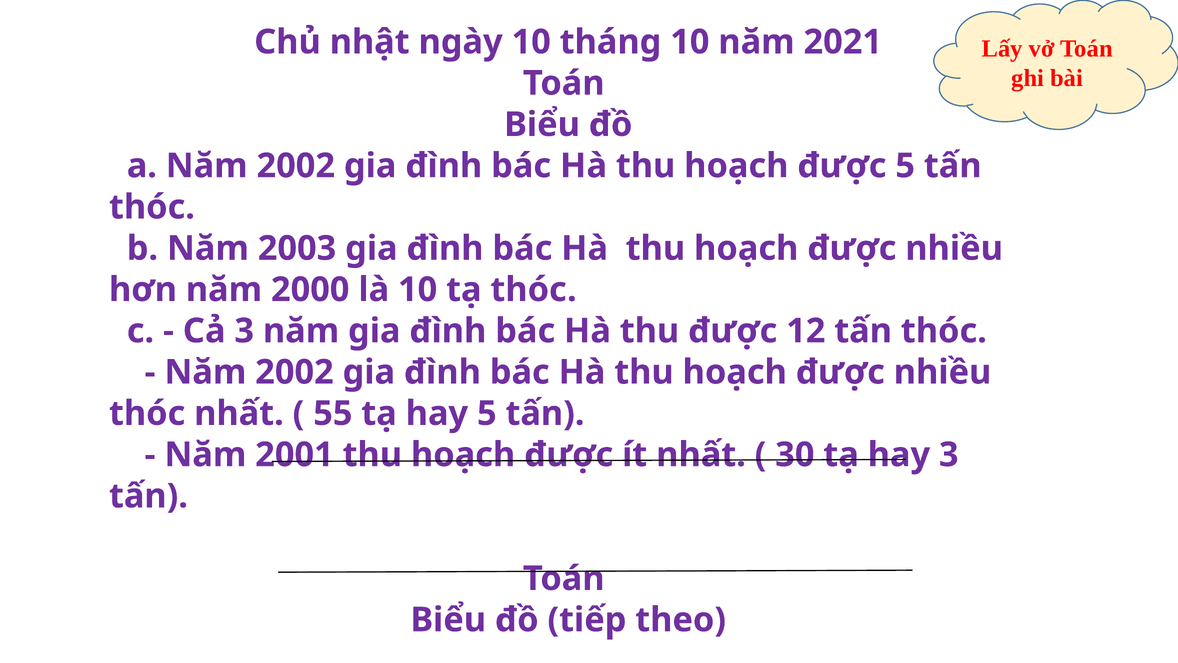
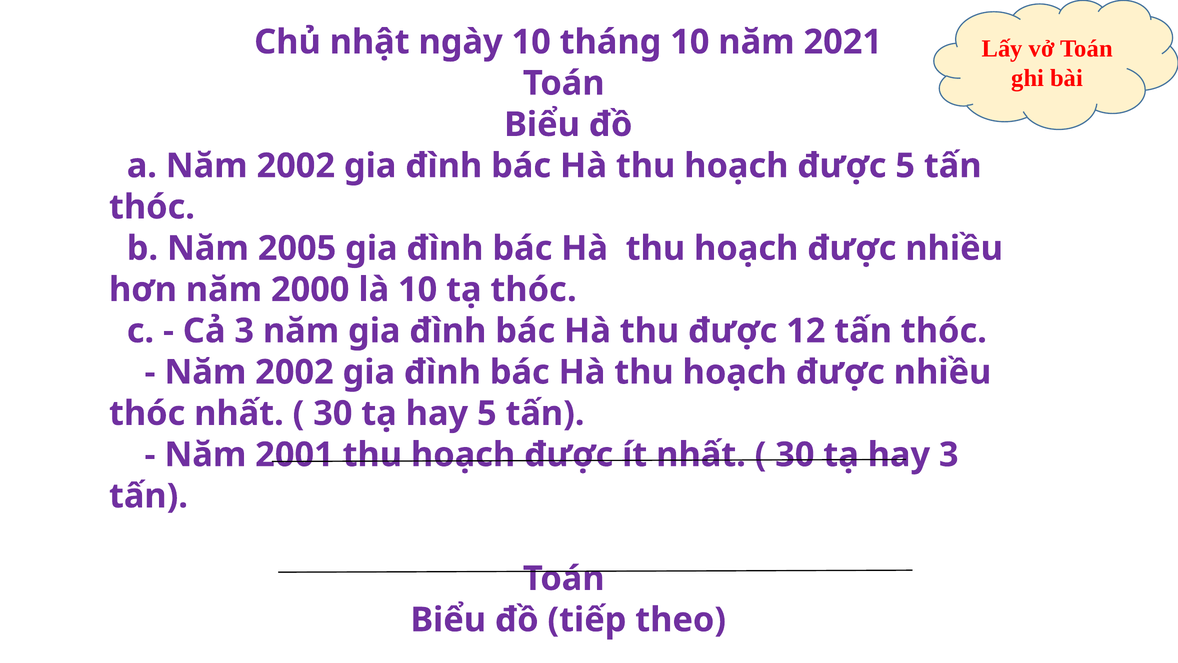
2003: 2003 -> 2005 (297, 248)
55: 55 -> 30 (333, 413)
